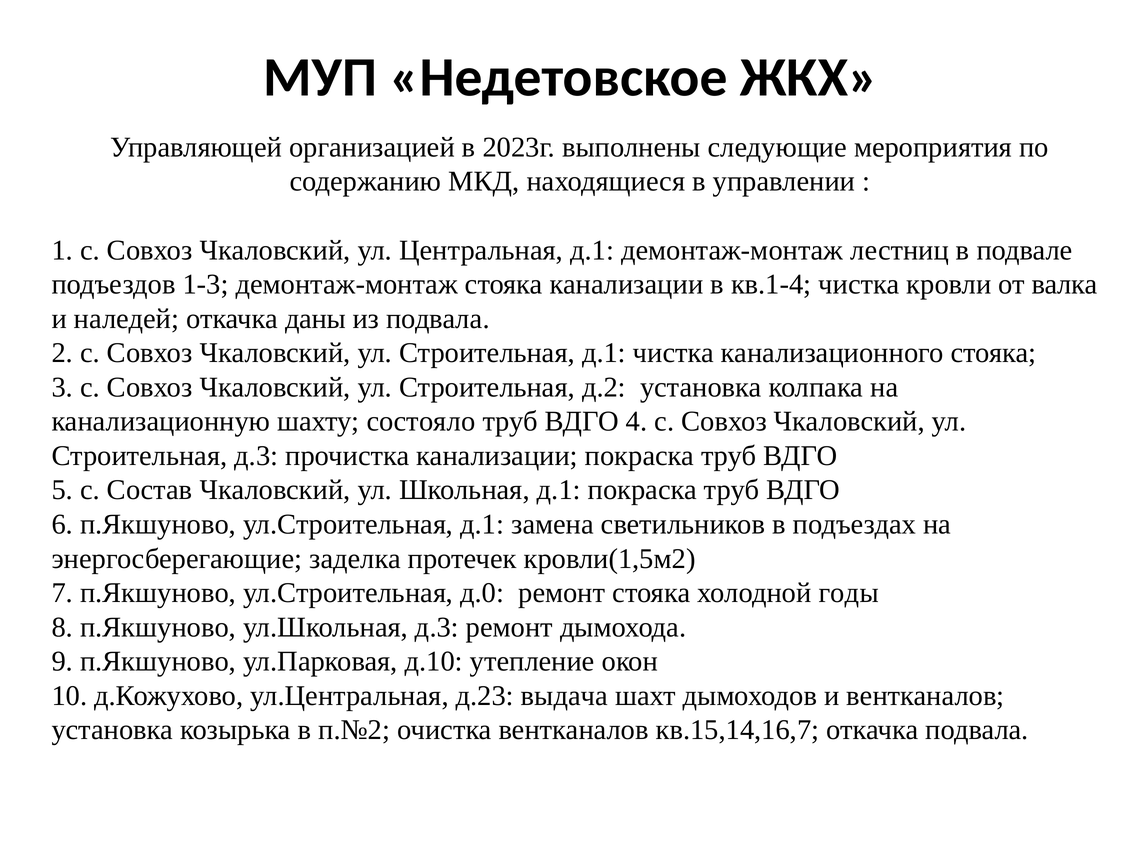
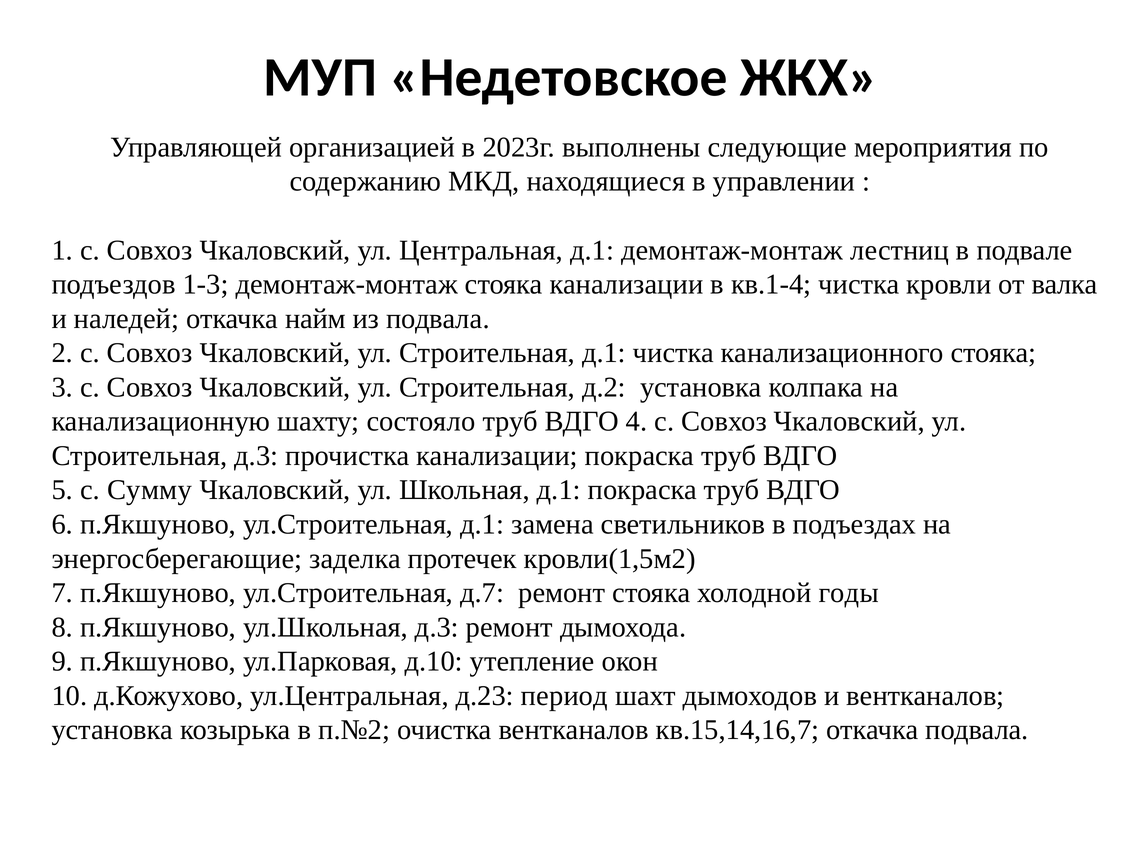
даны: даны -> найм (315, 318)
Состав: Состав -> Сумму (150, 490)
д.0: д.0 -> д.7 (482, 593)
выдача: выдача -> период (564, 695)
